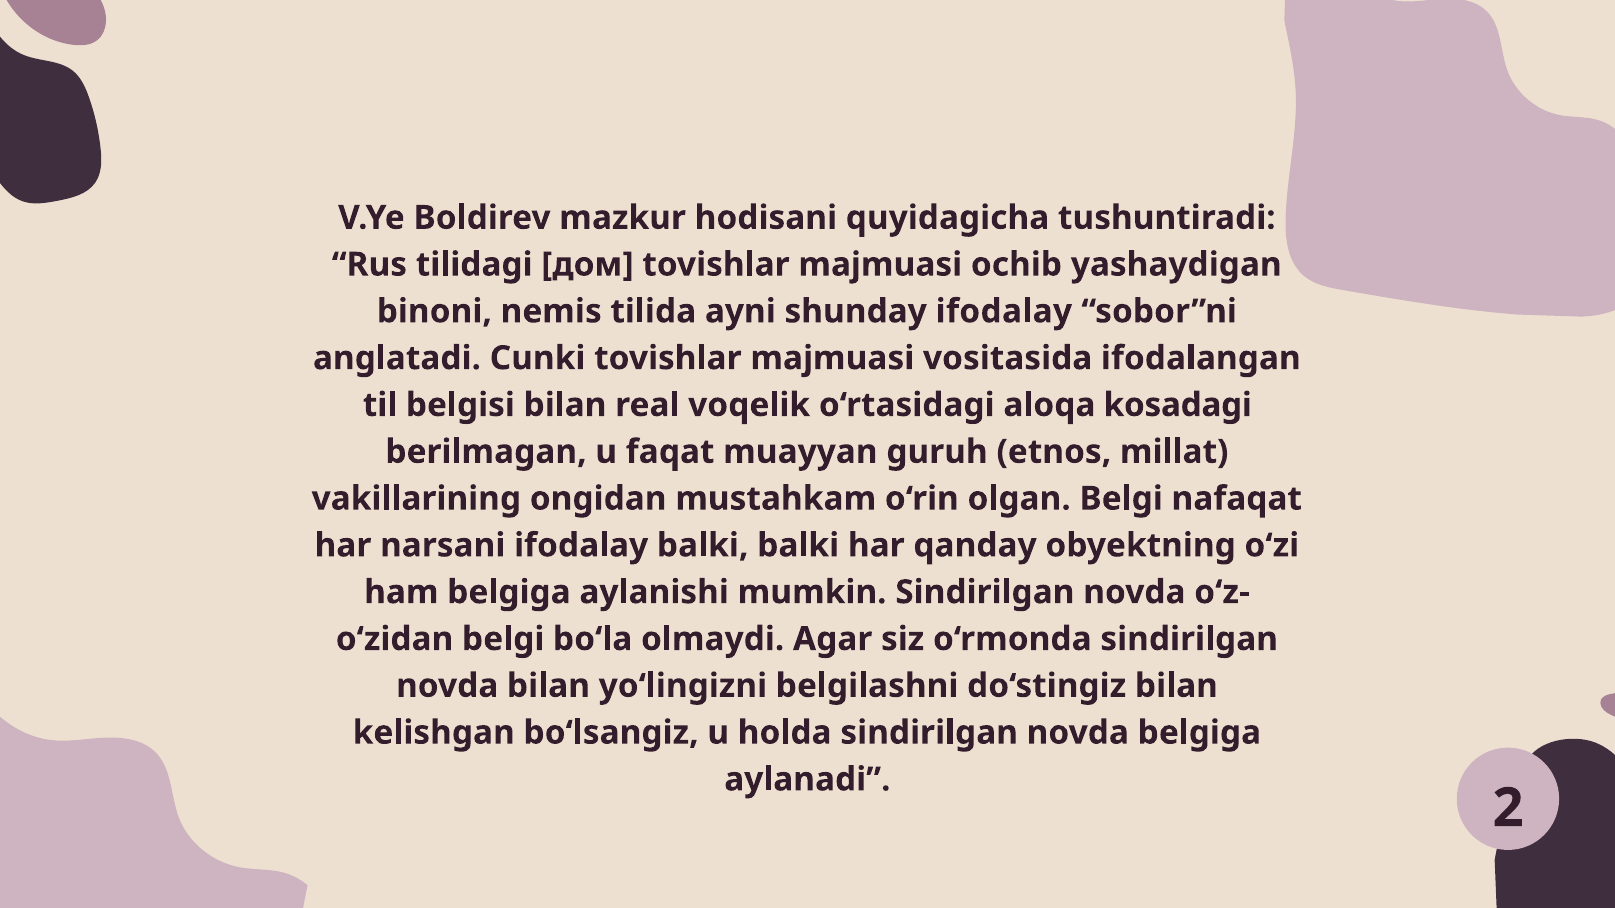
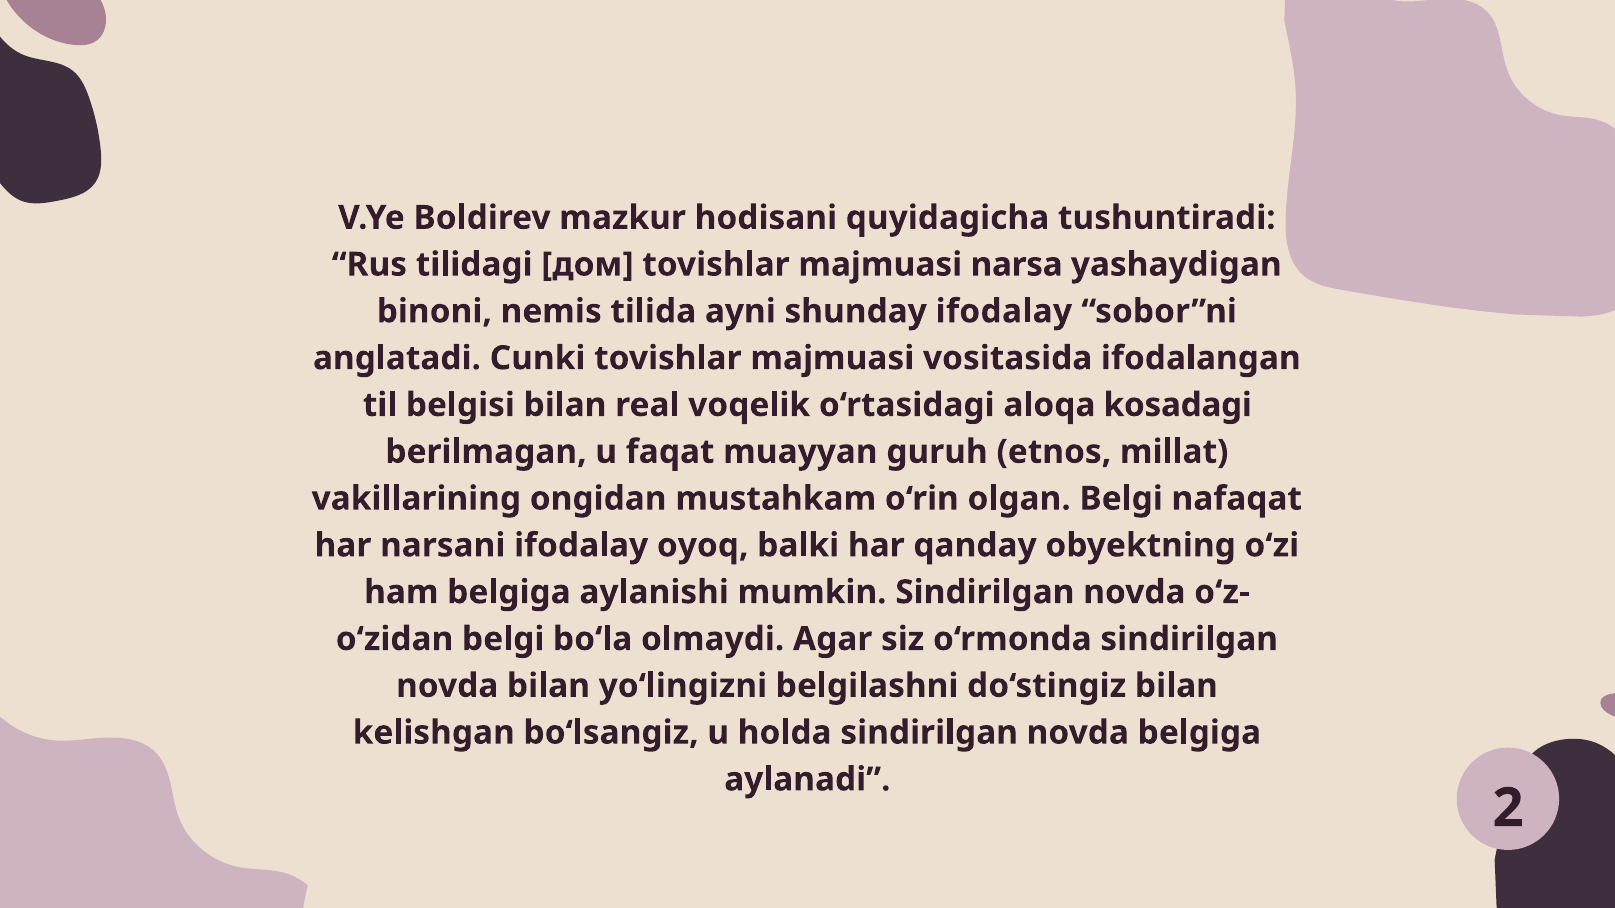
ochib: ochib -> narsa (1017, 265)
ifodalay balki: balki -> oyoq (703, 546)
